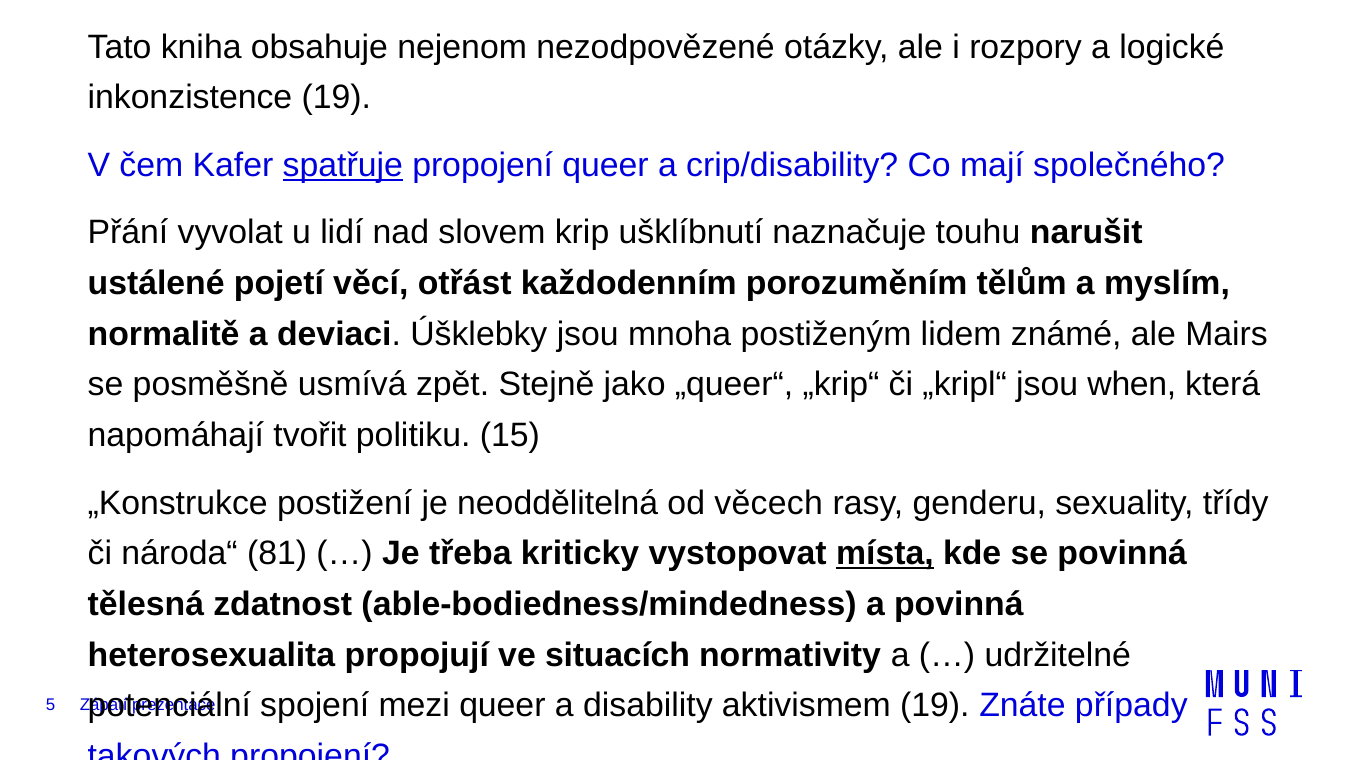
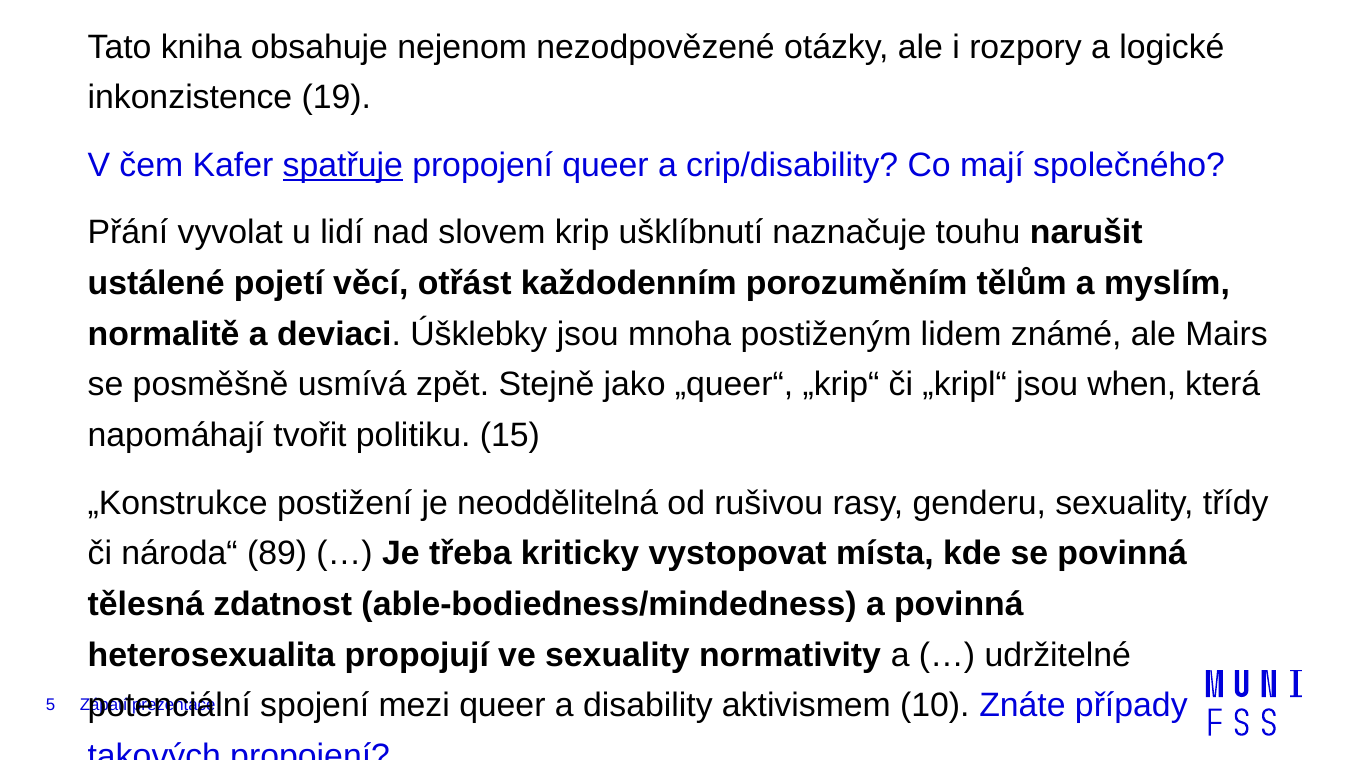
věcech: věcech -> rušivou (769, 503)
81: 81 -> 89 (277, 554)
místa underline: present -> none (885, 554)
ve situacích: situacích -> sexuality (617, 655)
aktivismem 19: 19 -> 10 (935, 705)
